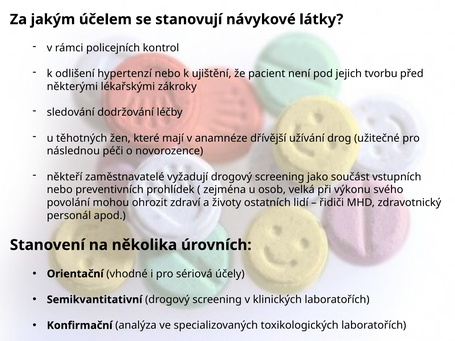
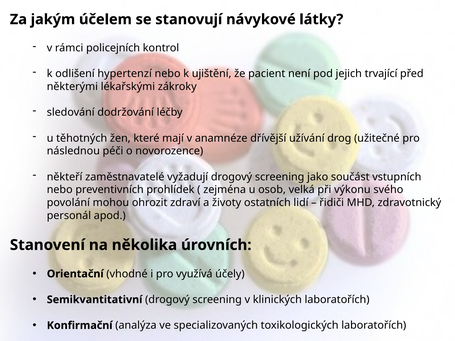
tvorbu: tvorbu -> trvající (381, 74)
sériová: sériová -> využívá (194, 274)
